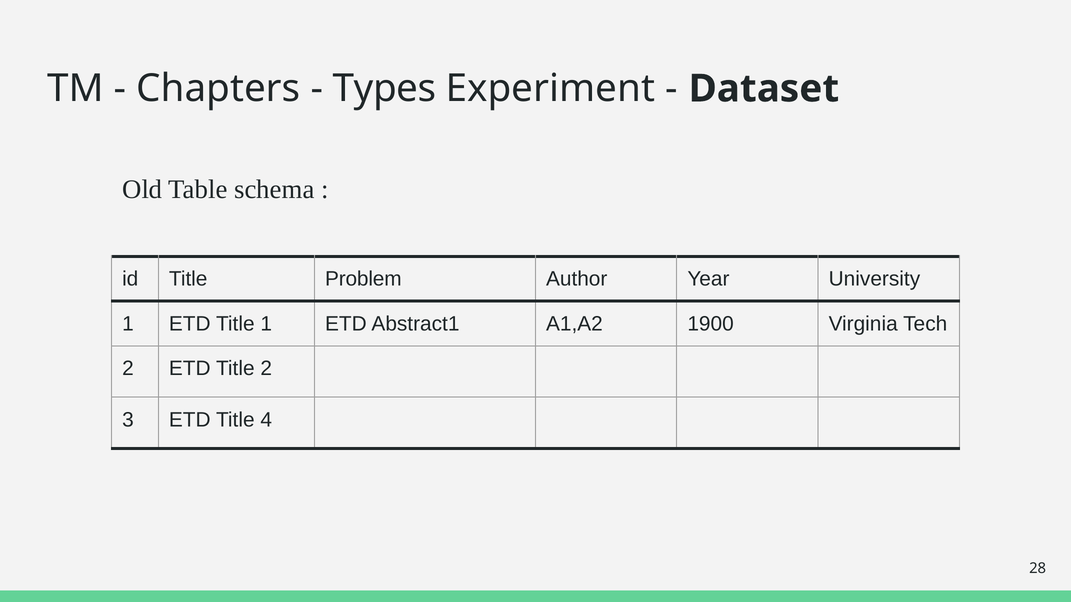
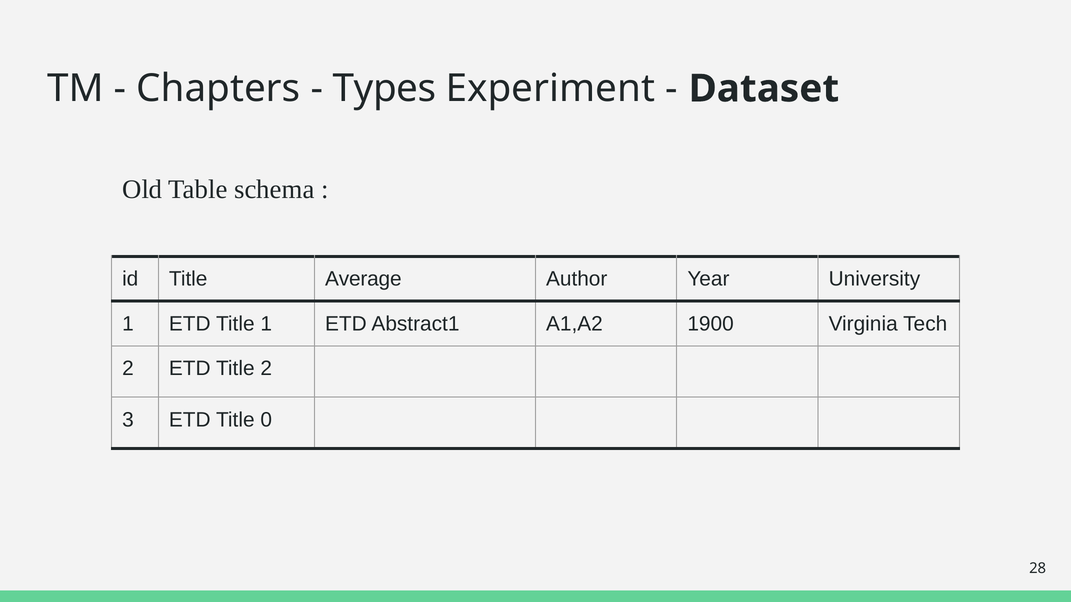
Problem: Problem -> Average (363, 279)
4: 4 -> 0 (266, 420)
